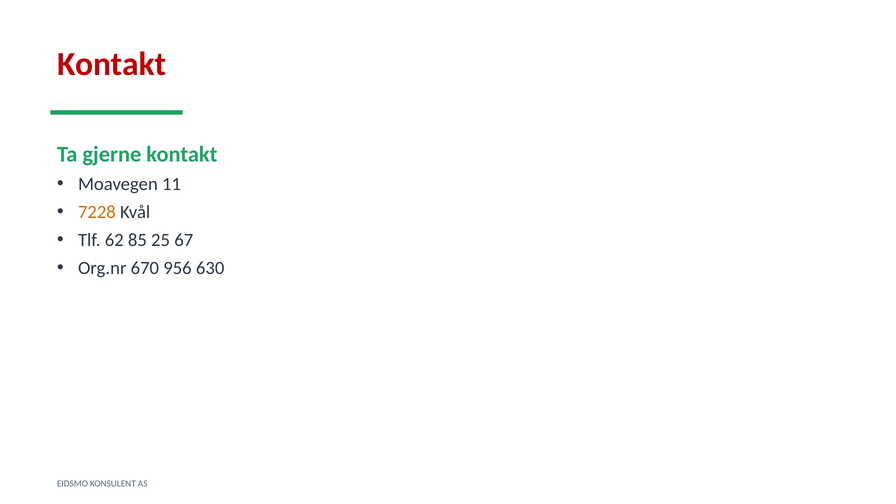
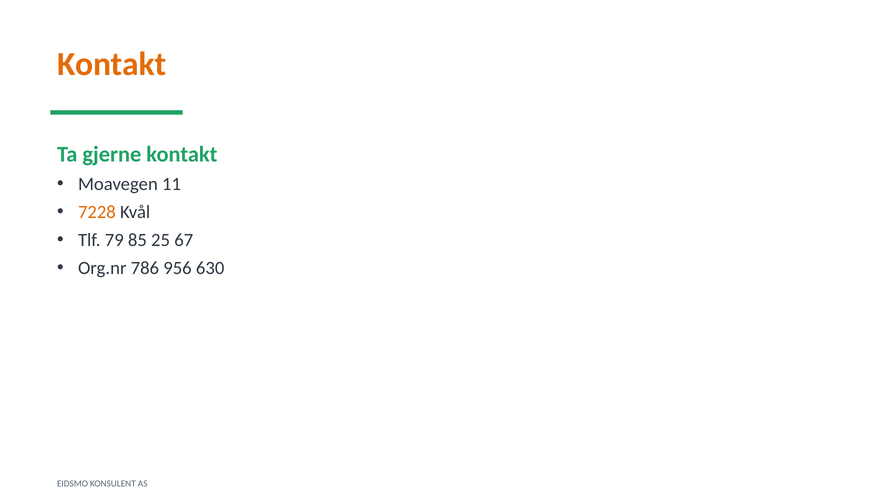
Kontakt colour: red -> orange (112, 64)
62: 62 -> 79 (114, 240)
670: 670 -> 786 (145, 268)
